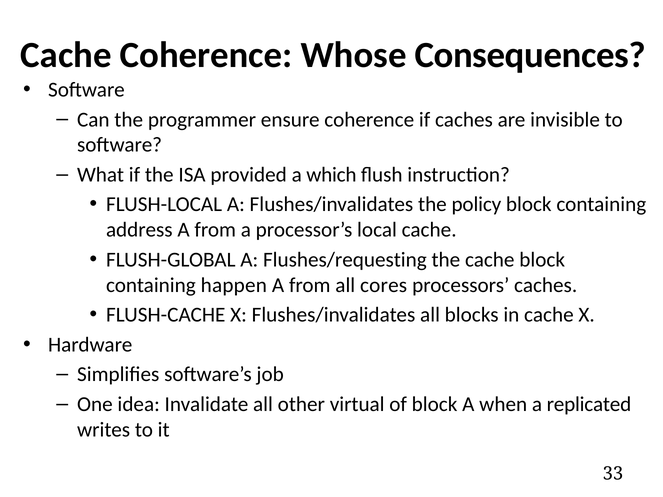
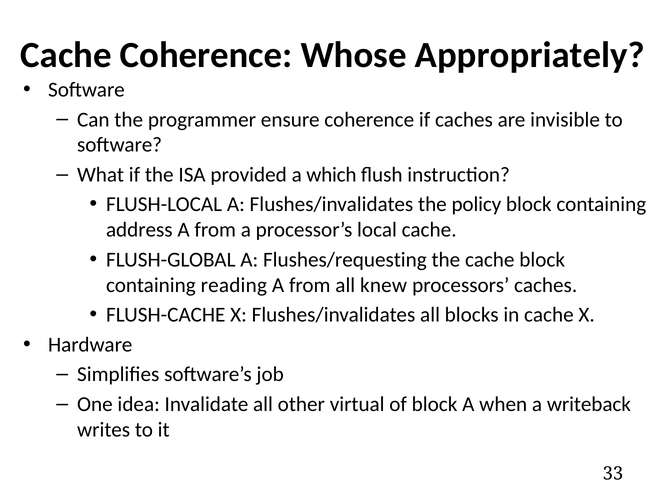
Consequences: Consequences -> Appropriately (530, 55)
happen: happen -> reading (234, 285)
cores: cores -> knew (384, 285)
replicated: replicated -> writeback (589, 404)
